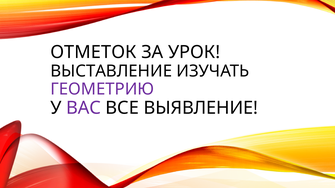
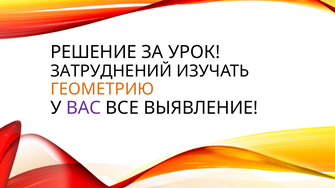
ОТМЕТОК: ОТМЕТОК -> РЕШЕНИЕ (94, 52)
ВЫСТАВЛЕНИЕ: ВЫСТАВЛЕНИЕ -> ЗАТРУДНЕНИЙ (111, 71)
ГЕОМЕТРИЮ colour: purple -> orange (102, 89)
